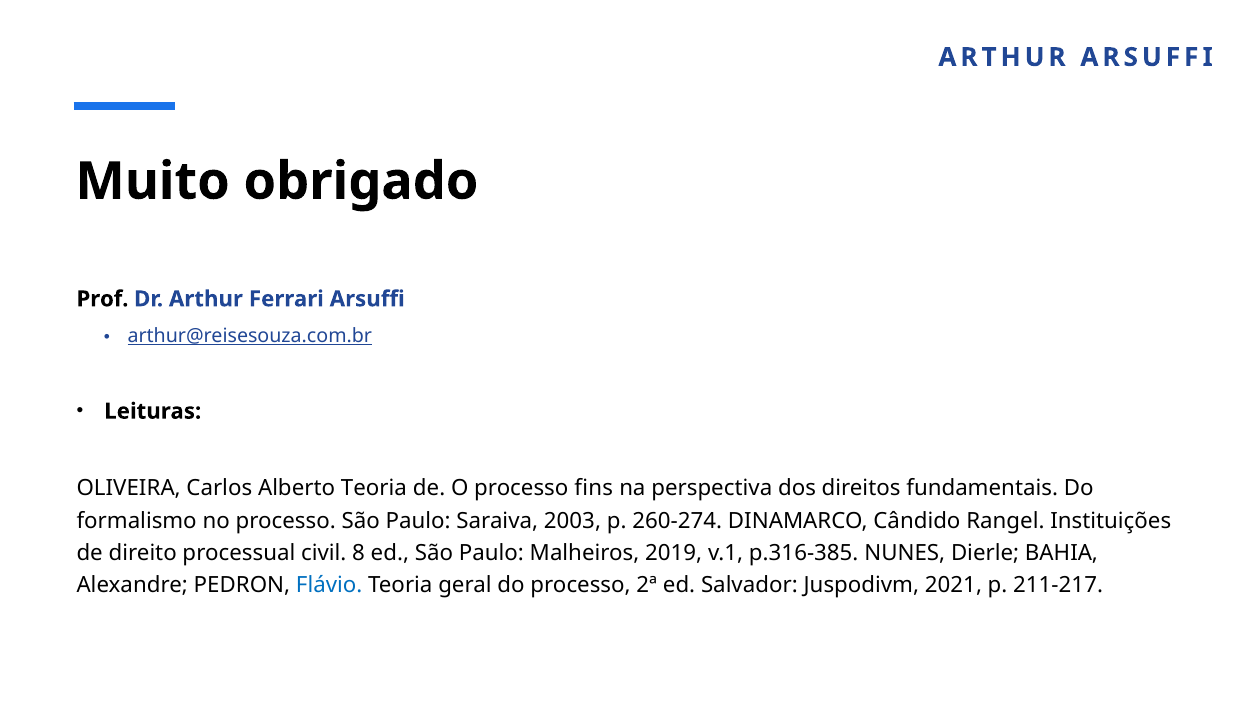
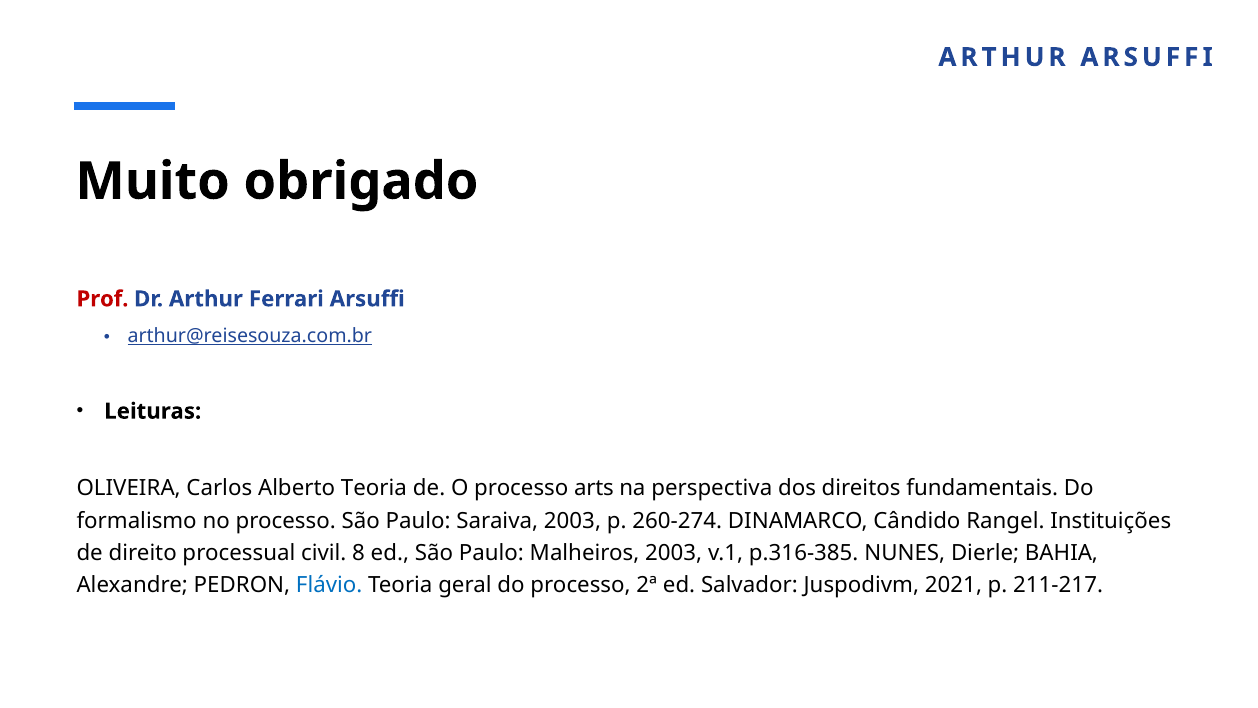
Prof colour: black -> red (102, 299)
fins: fins -> arts (594, 488)
Malheiros 2019: 2019 -> 2003 (674, 553)
